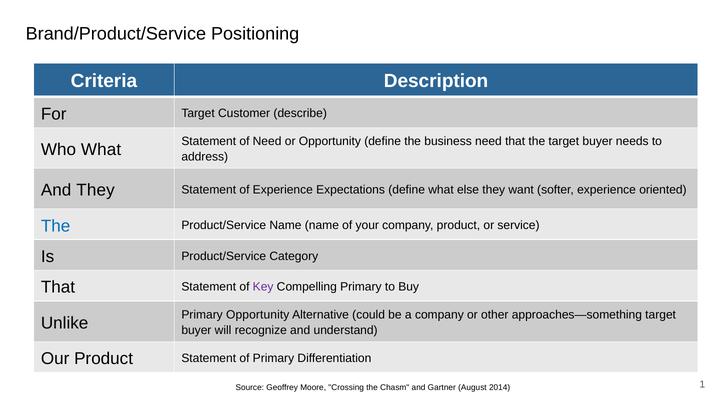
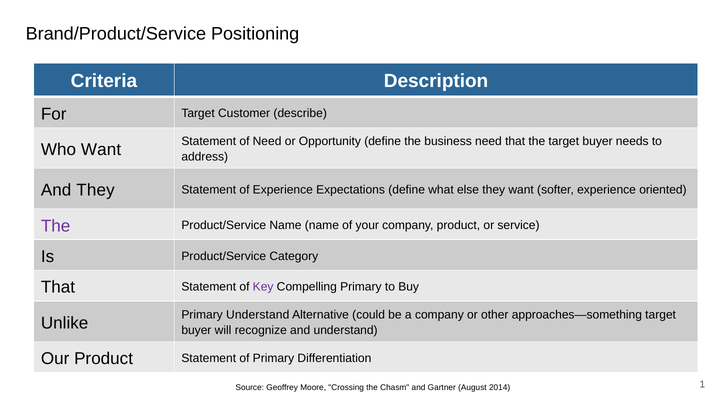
Who What: What -> Want (101, 150)
The colour: blue -> purple (56, 226)
Primary Opportunity: Opportunity -> Understand (258, 315)
